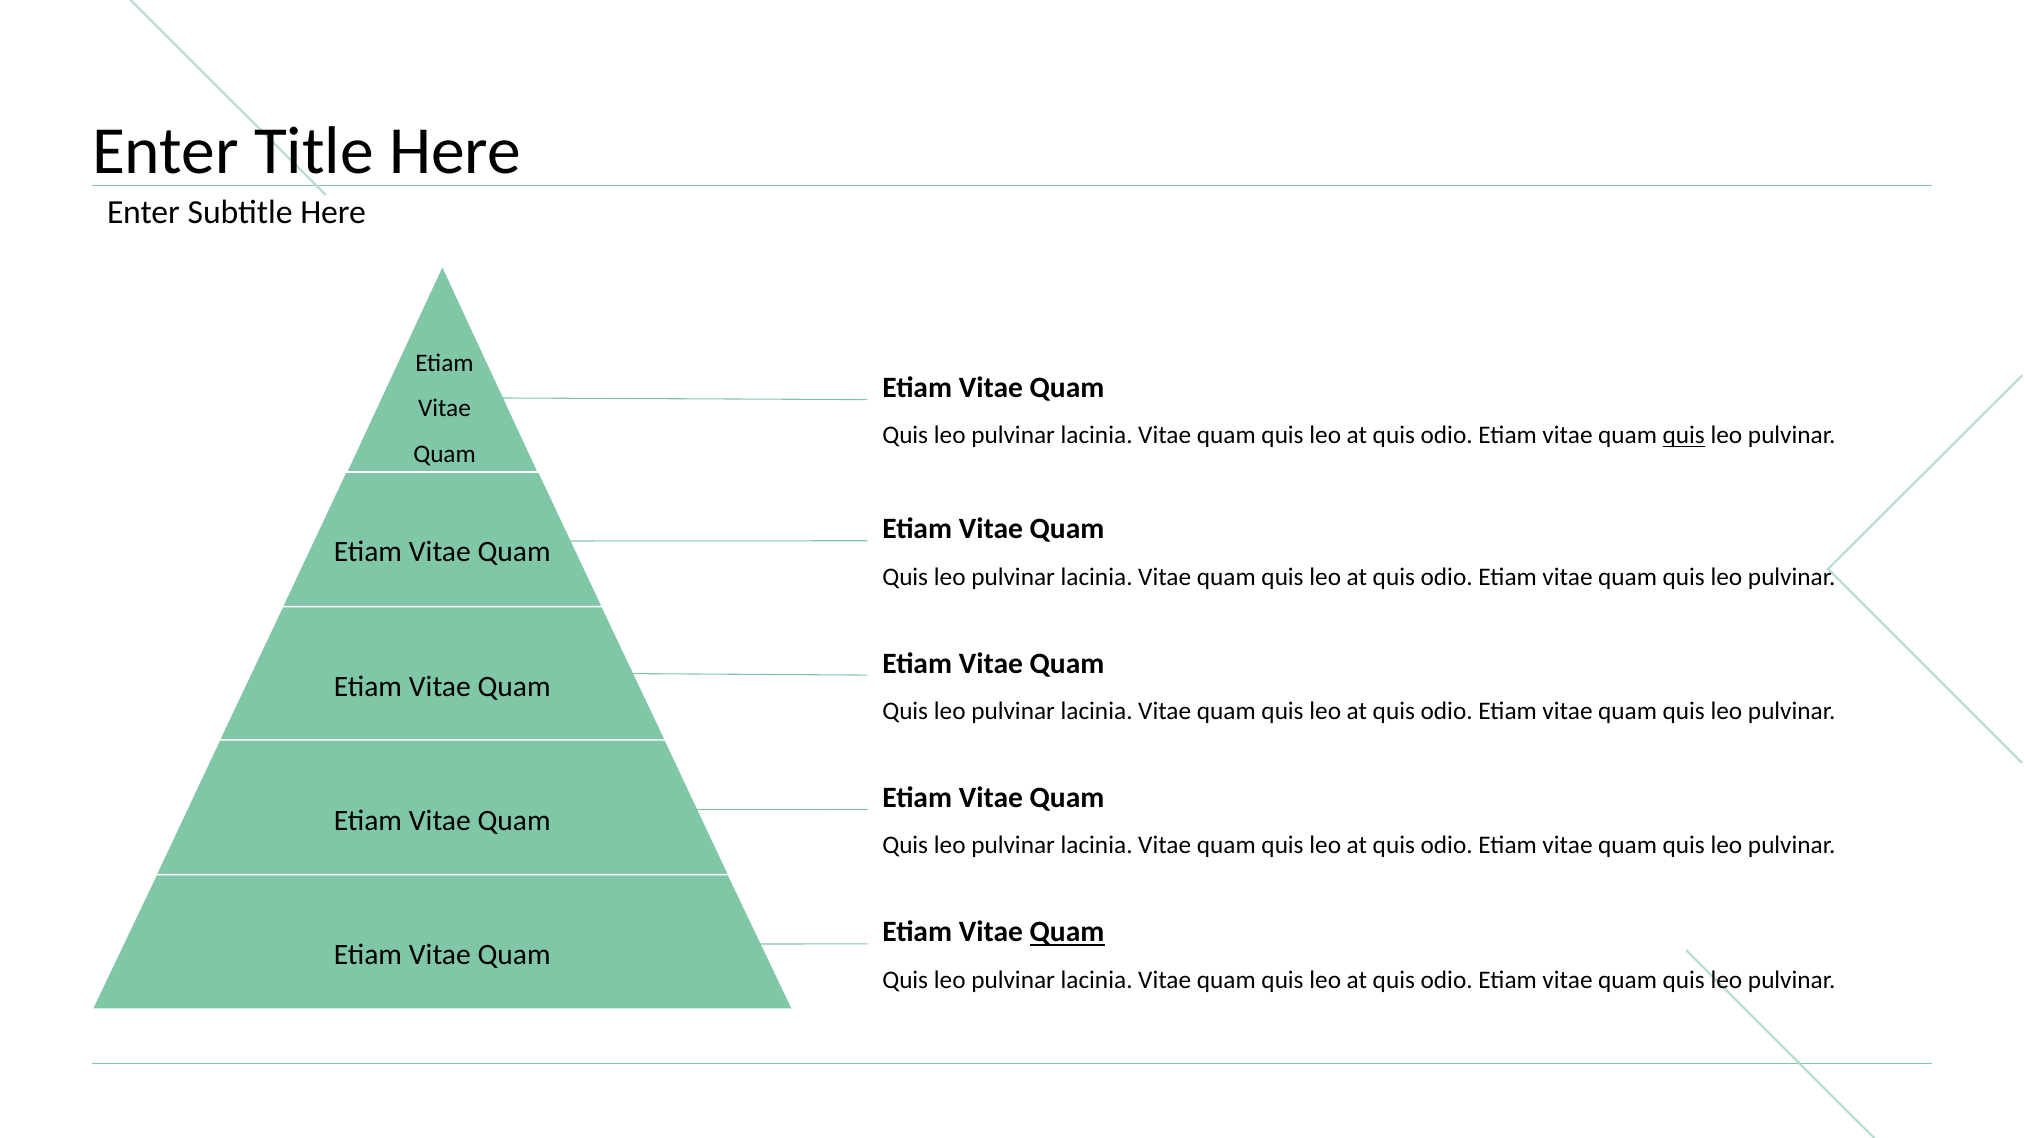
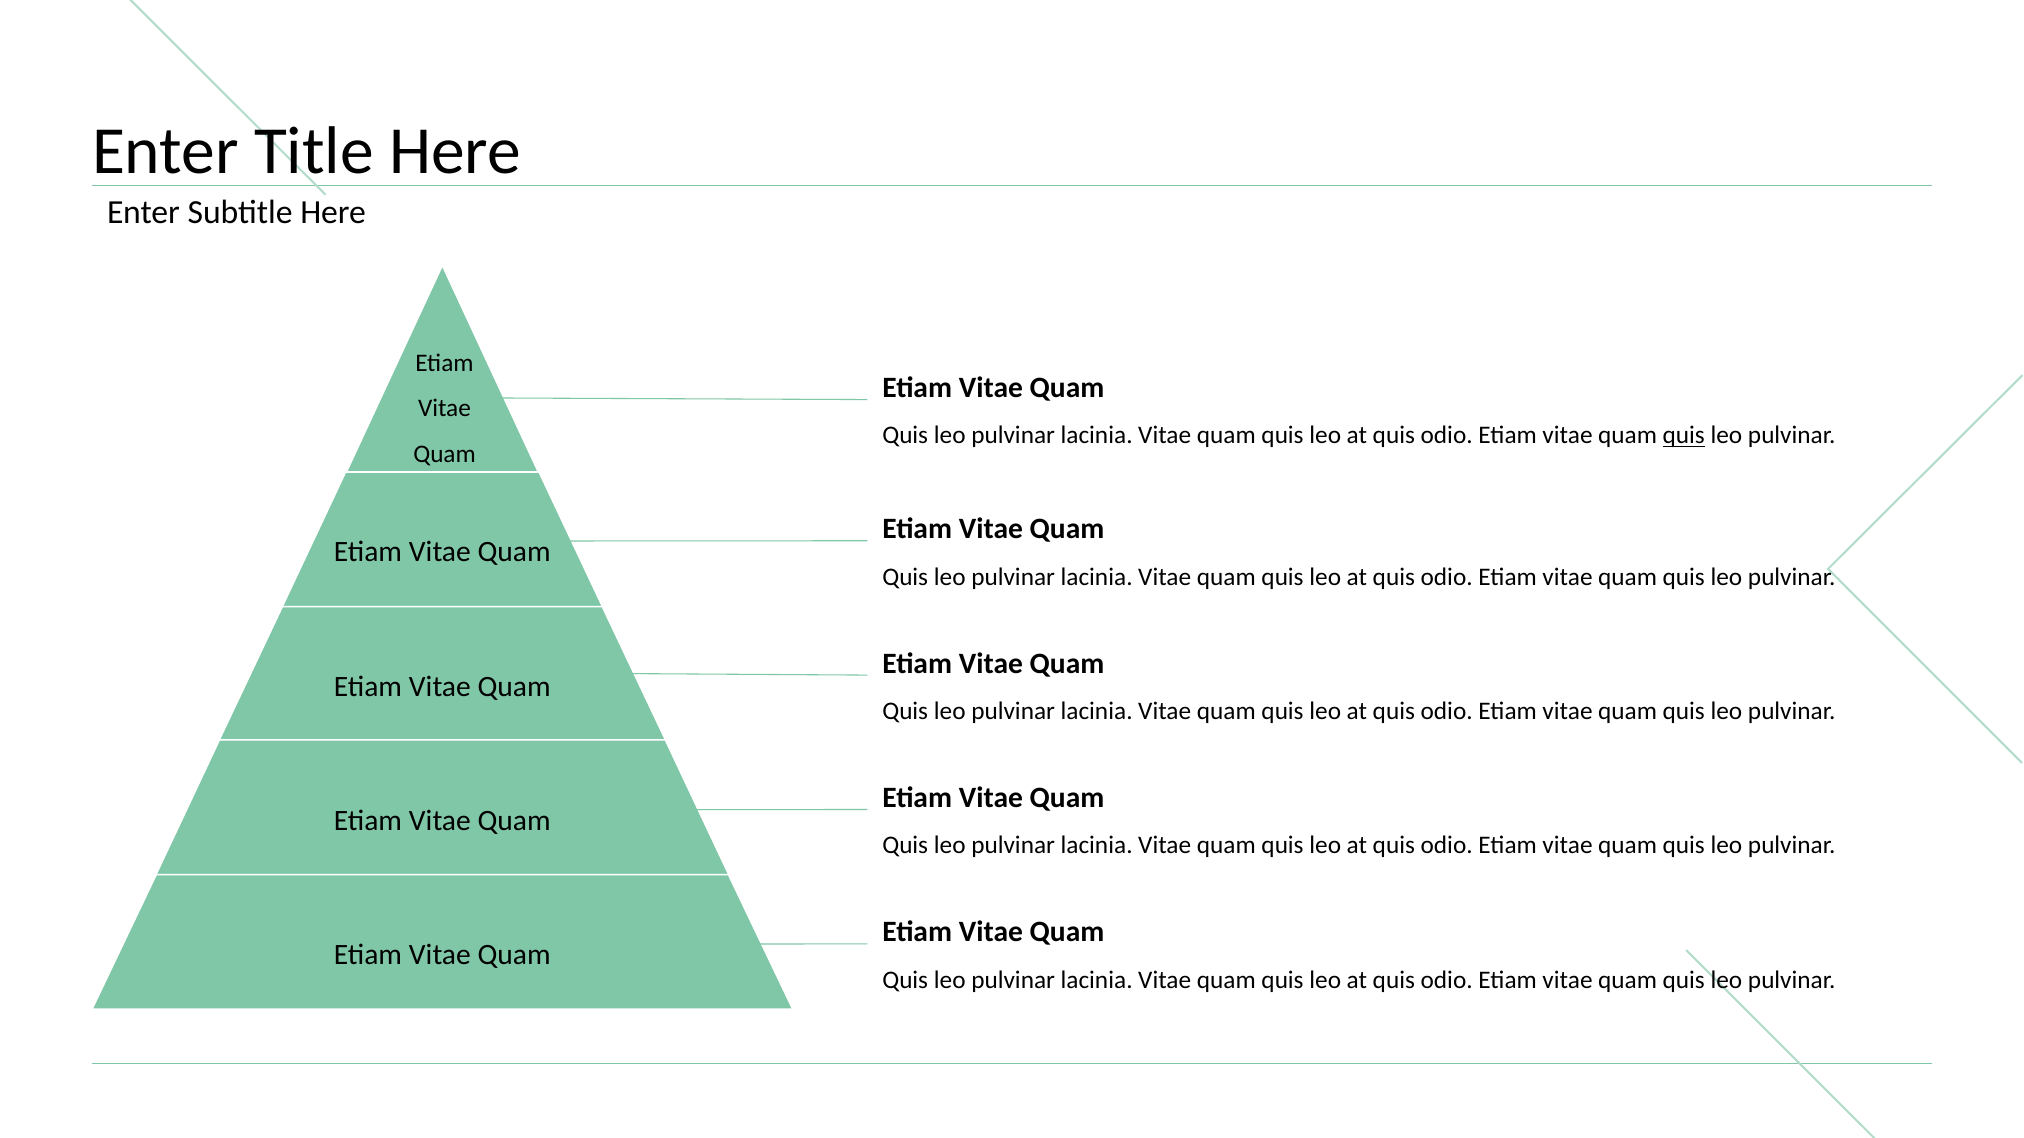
Quam underline: present -> none (1067, 932)
